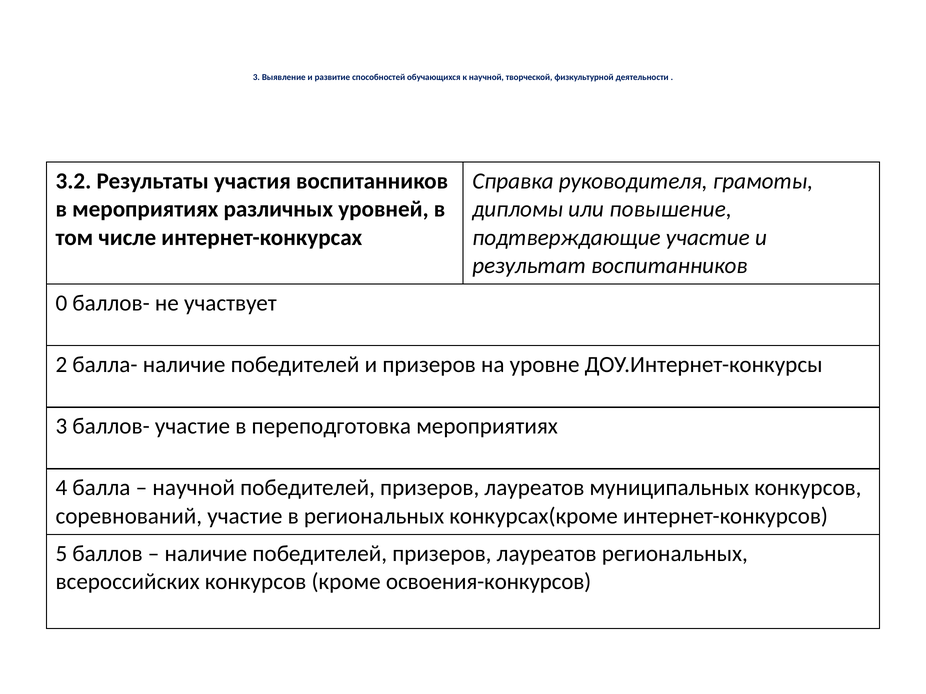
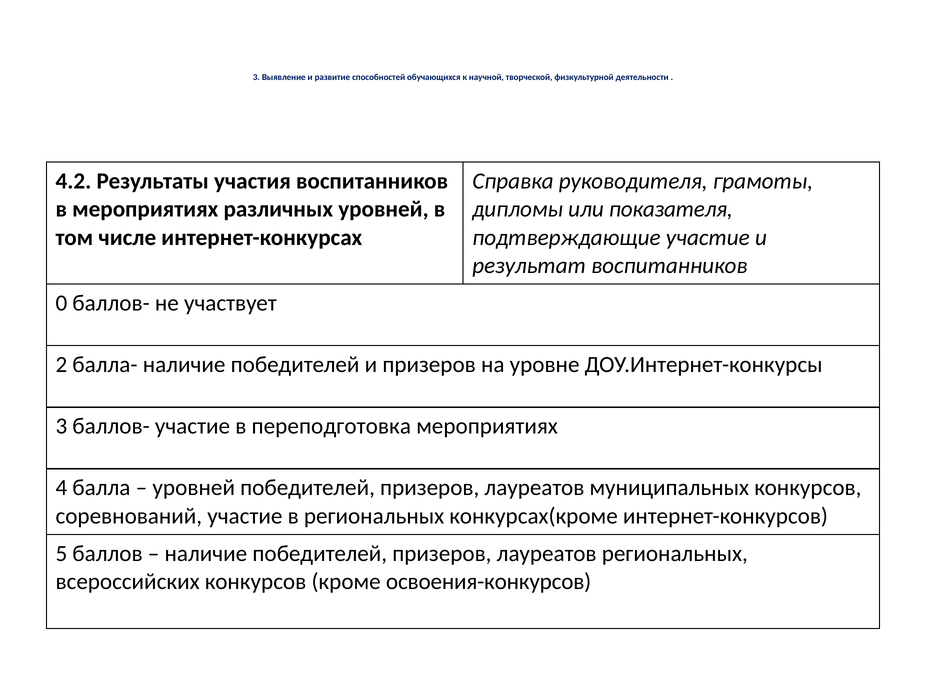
3.2: 3.2 -> 4.2 (73, 181)
повышение: повышение -> показателя (671, 209)
научной: научной -> уровней (194, 488)
